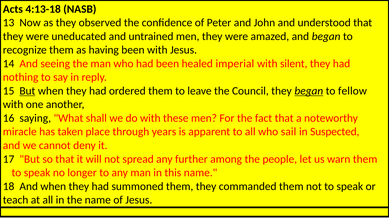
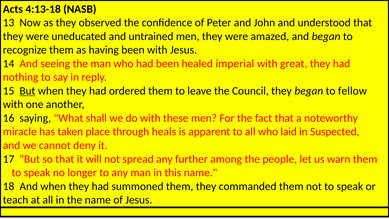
with silent: silent -> great (294, 64)
began underline: present -> none (309, 91)
years: years -> heals (164, 132)
sail: sail -> laid (289, 132)
